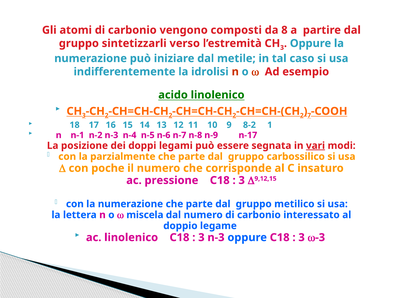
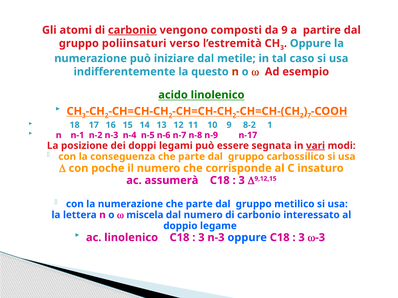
carbonio underline: none -> present (132, 30)
da 8: 8 -> 9 (284, 30)
sintetizzarli: sintetizzarli -> poliinsaturi (134, 43)
idrolisi: idrolisi -> questo (210, 72)
parzialmente: parzialmente -> conseguenza (123, 157)
pressione: pressione -> assumerà (171, 181)
